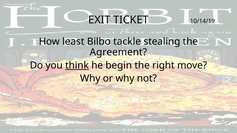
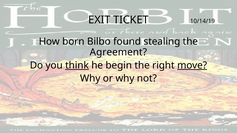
least: least -> born (73, 42)
tackle: tackle -> found (127, 42)
move underline: none -> present (192, 65)
